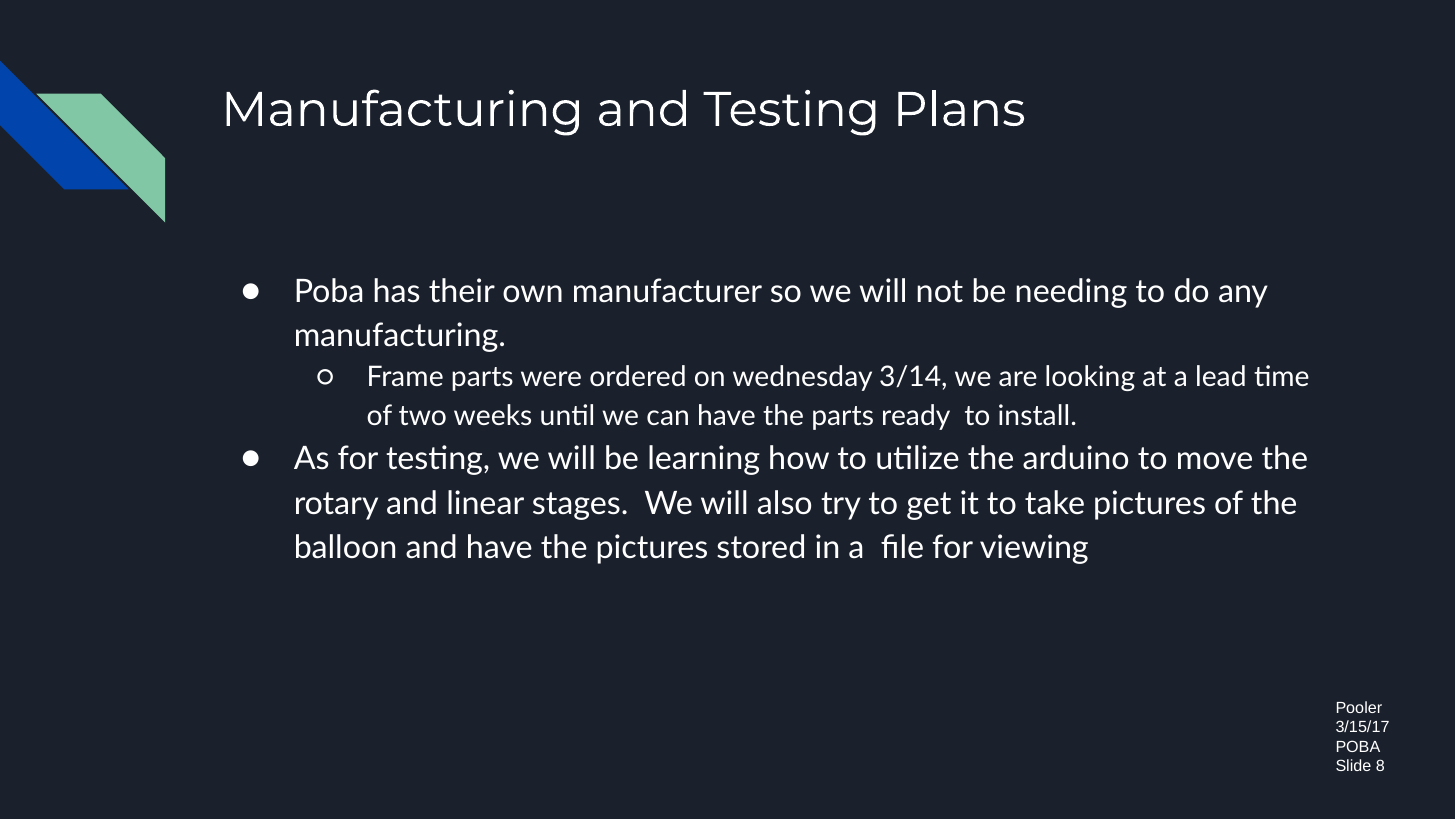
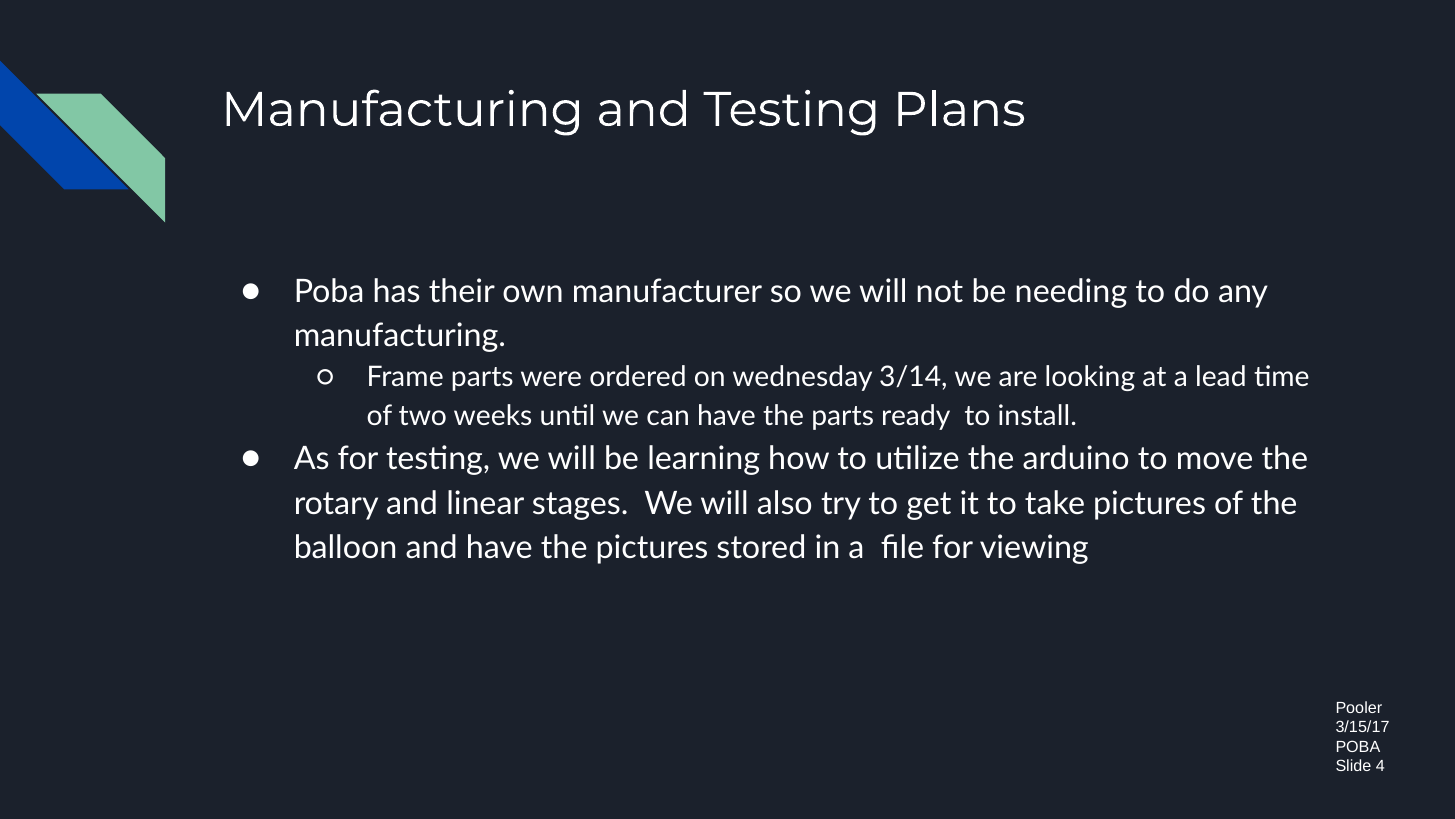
8: 8 -> 4 (1380, 766)
